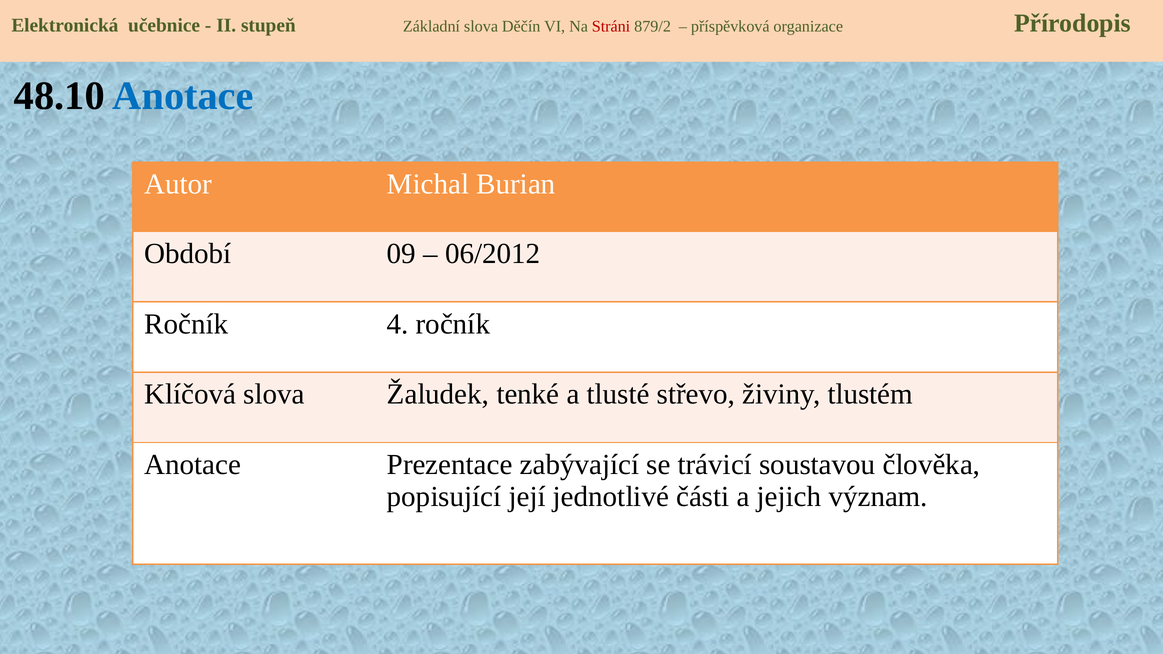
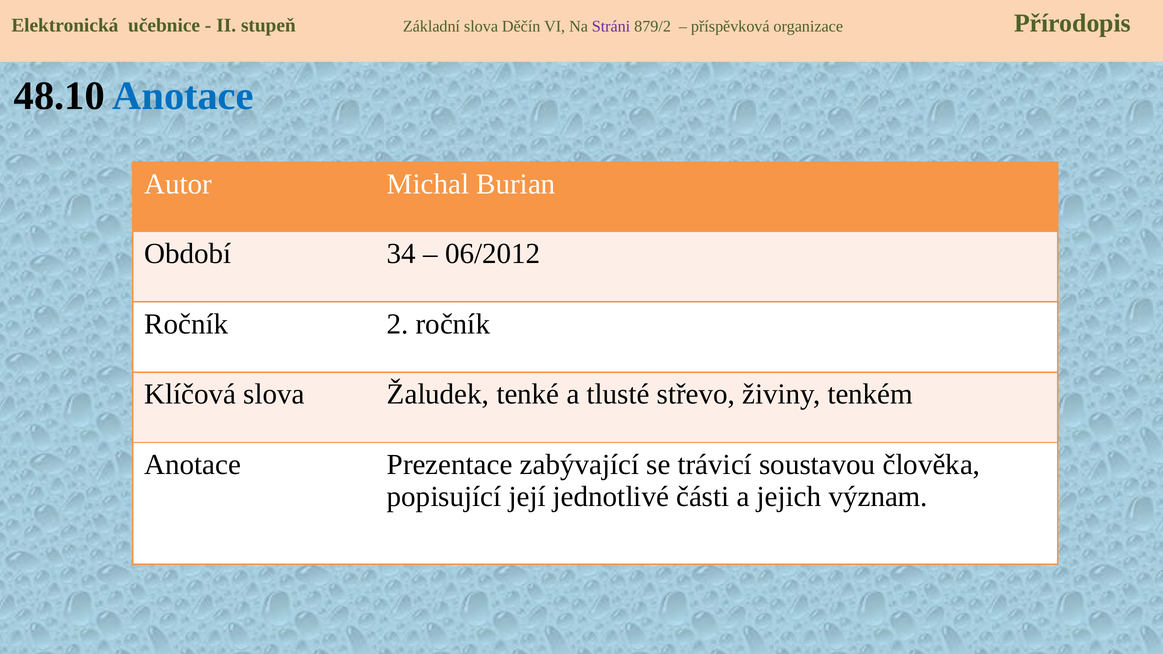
Stráni colour: red -> purple (611, 26)
09: 09 -> 34 (401, 254)
4: 4 -> 2 (398, 324)
tlustém: tlustém -> tenkém (870, 394)
